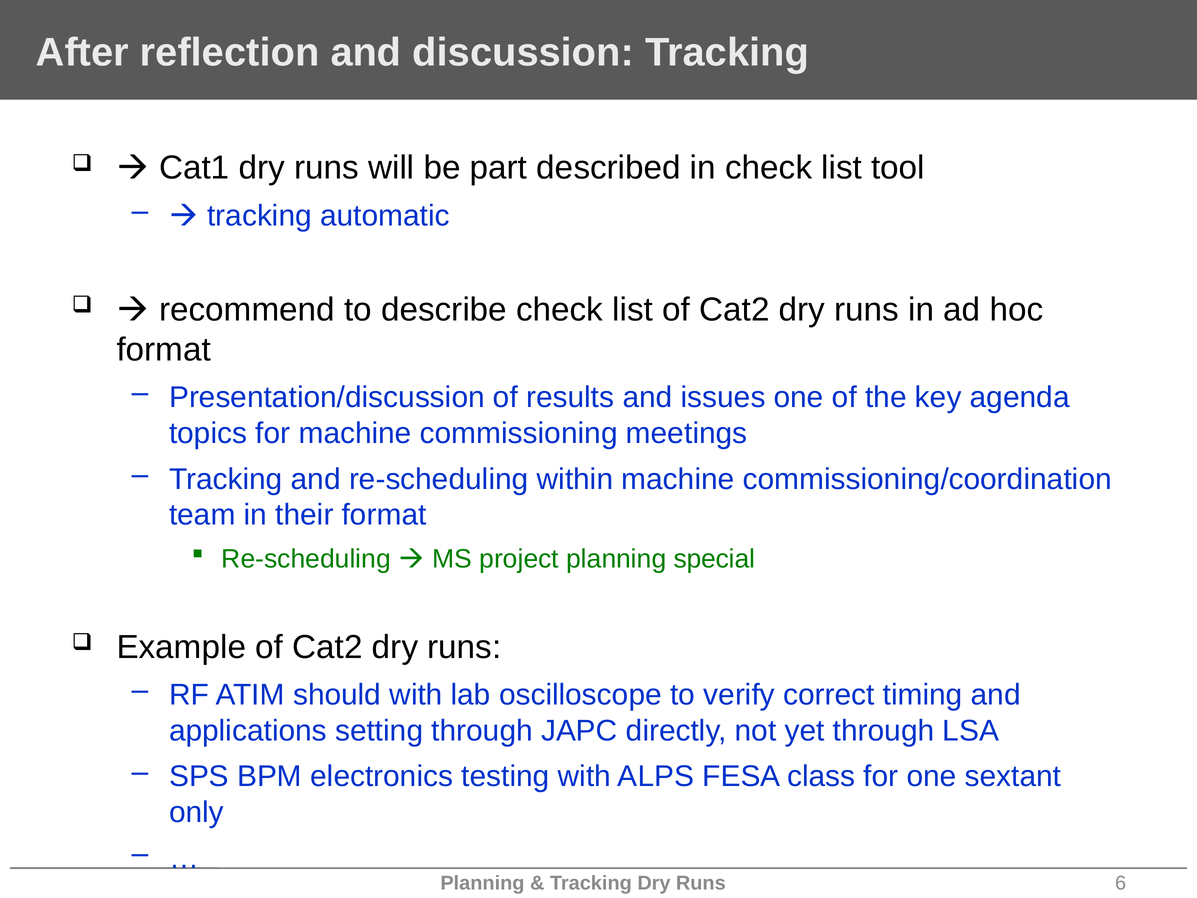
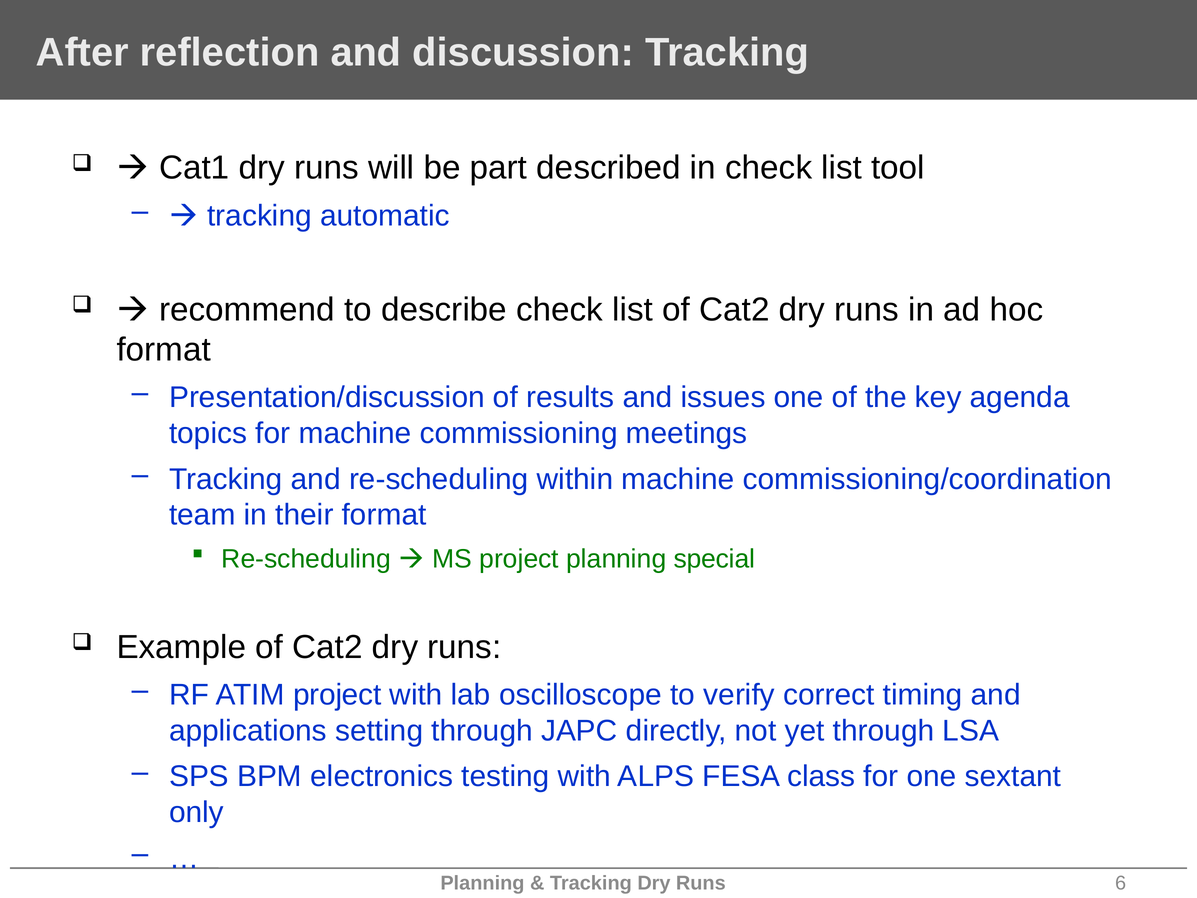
ATIM should: should -> project (337, 695)
